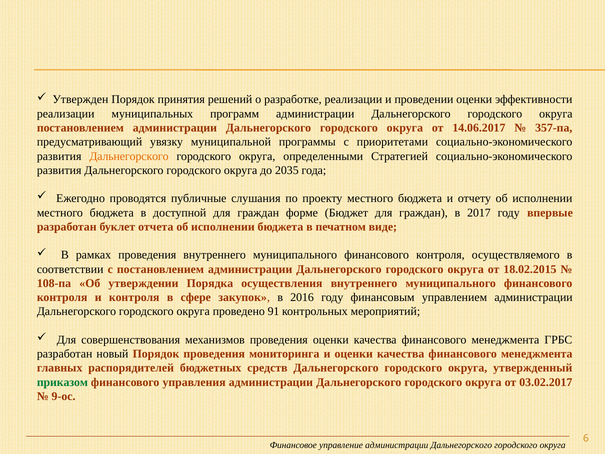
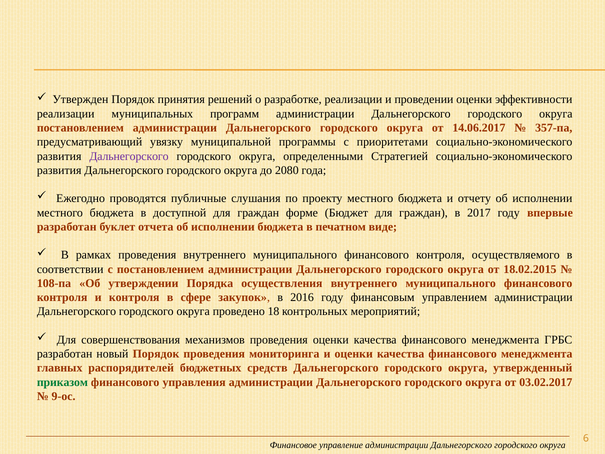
Дальнегорского colour: orange -> purple (129, 156)
2035: 2035 -> 2080 (287, 170)
91: 91 -> 18 (274, 311)
